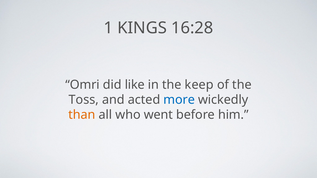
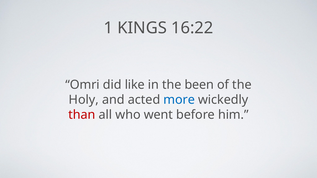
16:28: 16:28 -> 16:22 (192, 28)
keep: keep -> been (199, 85)
Toss: Toss -> Holy (84, 100)
than colour: orange -> red (82, 115)
